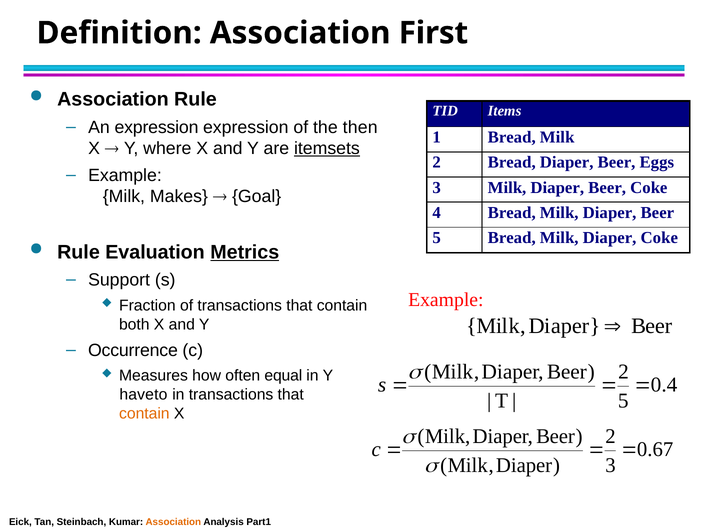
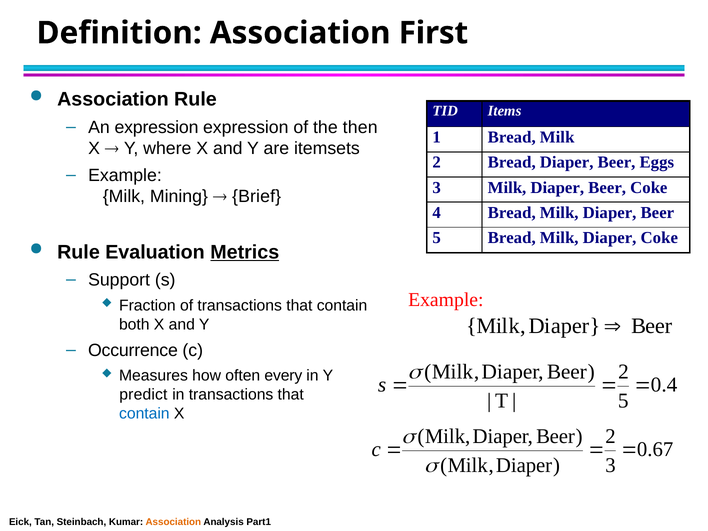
itemsets underline: present -> none (327, 148)
Makes: Makes -> Mining (179, 197)
Goal: Goal -> Brief (257, 197)
equal: equal -> every (283, 376)
haveto: haveto -> predict (143, 395)
contain colour: orange -> blue (144, 413)
